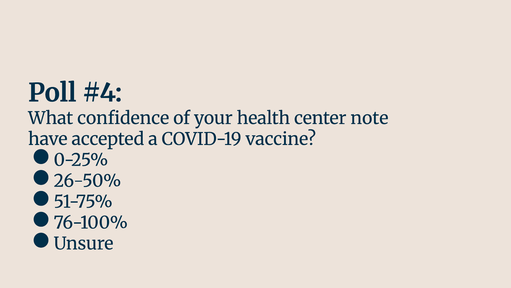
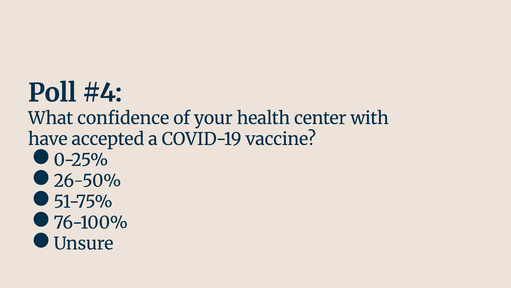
note: note -> with (370, 118)
